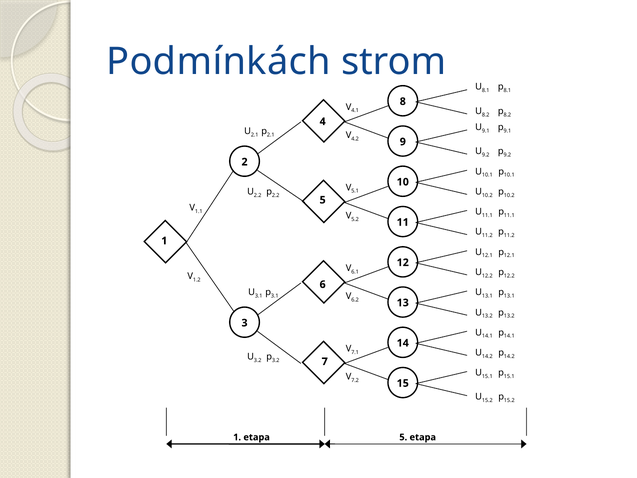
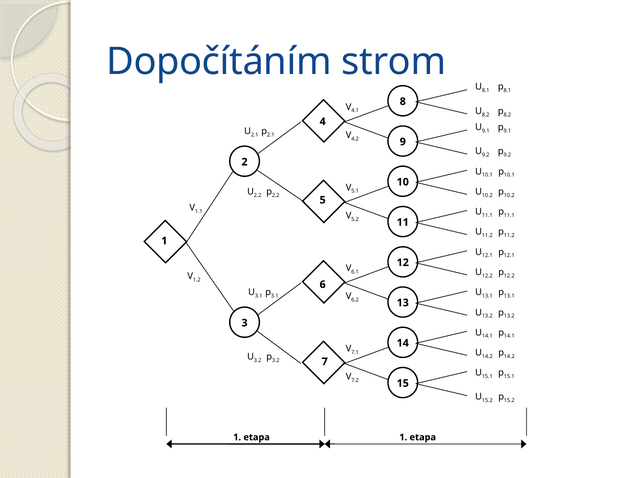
Podmínkách: Podmínkách -> Dopočítáním (219, 62)
etapa 5: 5 -> 1 (403, 437)
